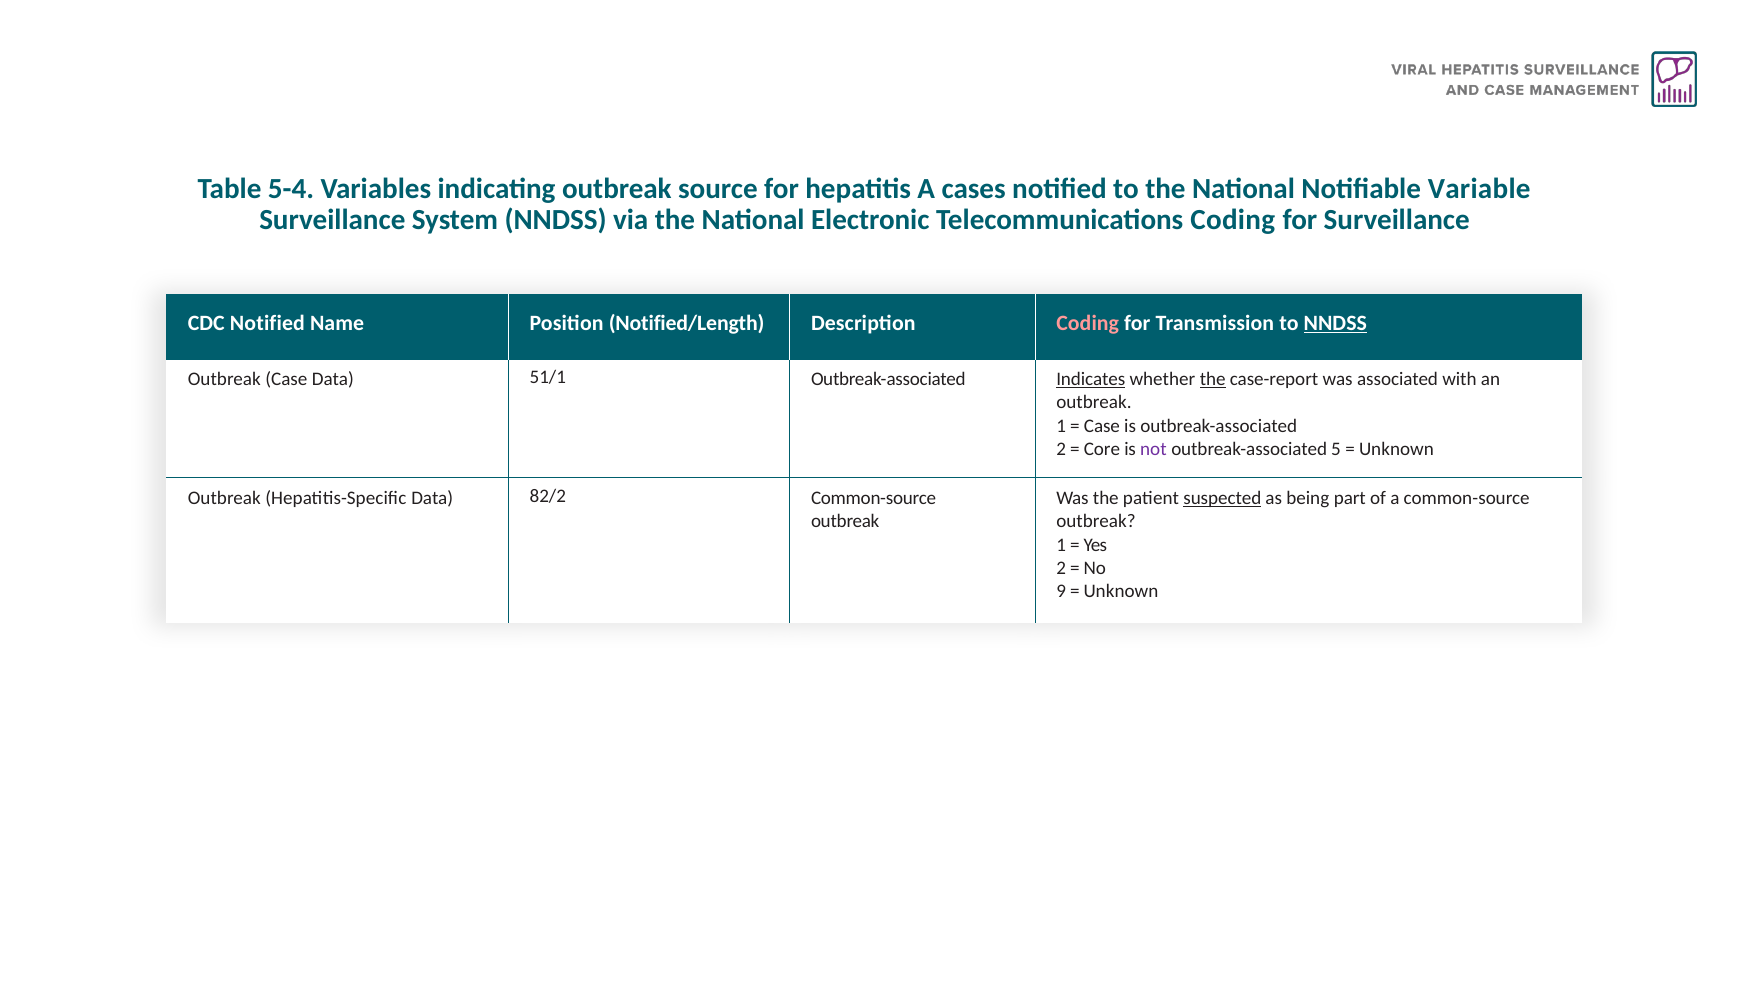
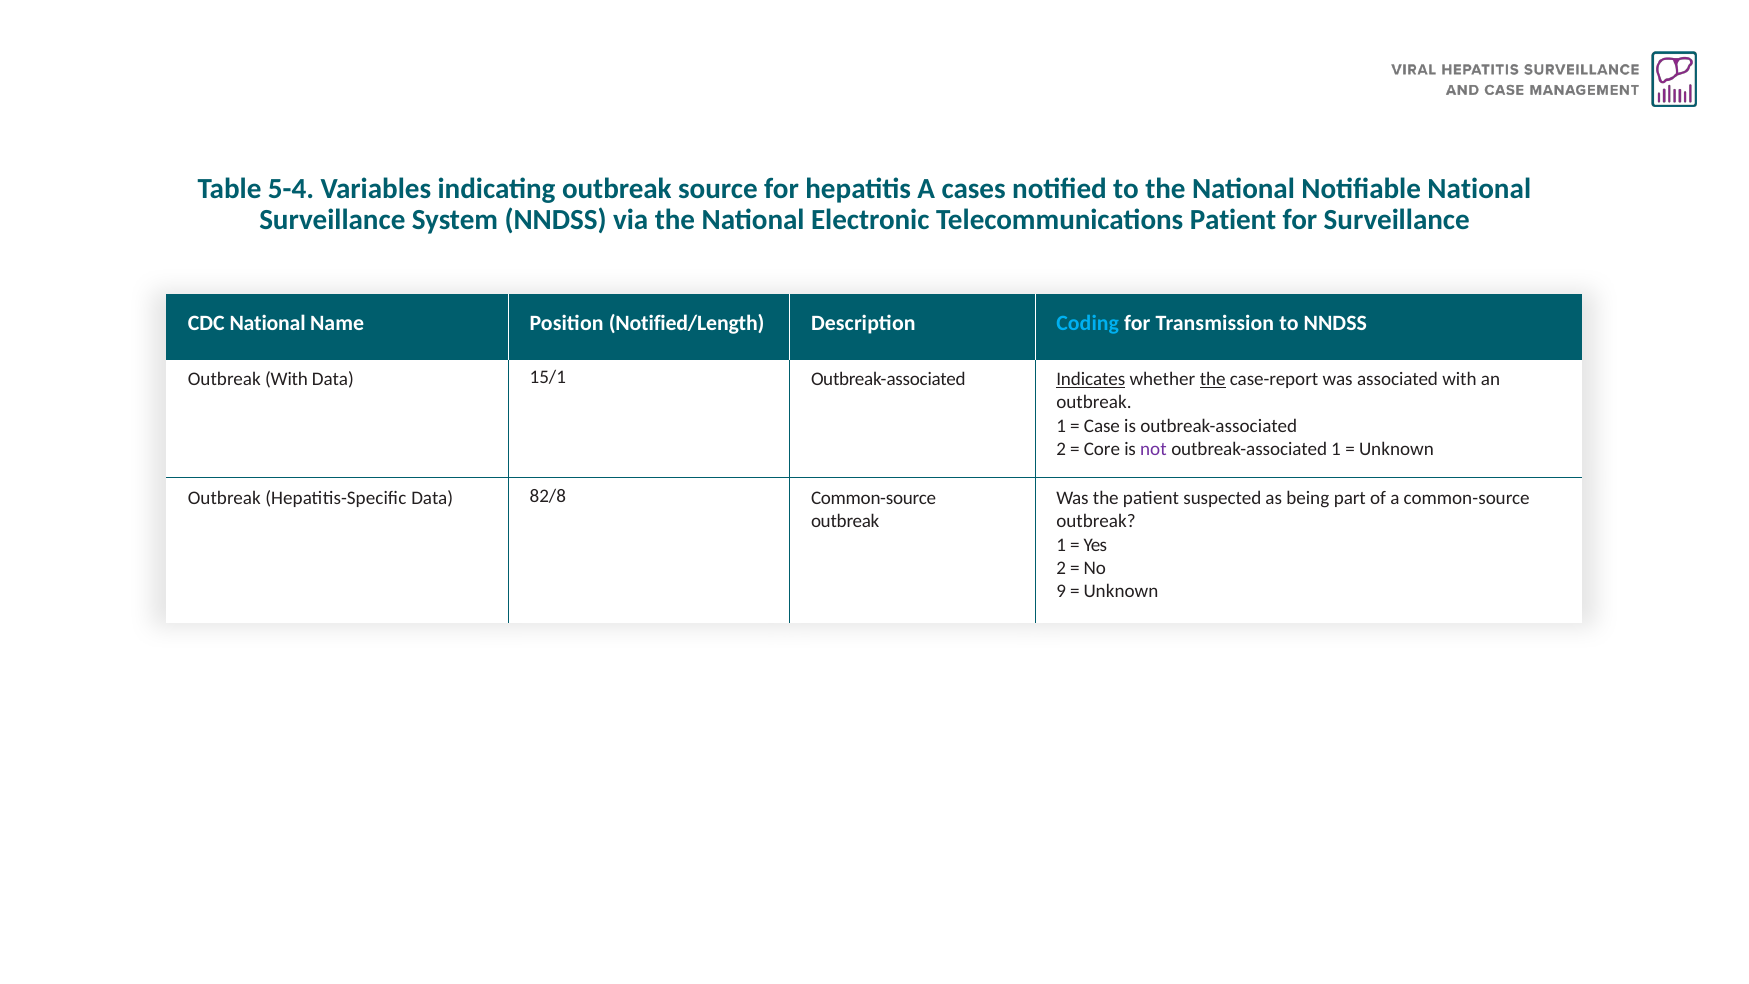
Notifiable Variable: Variable -> National (1479, 189)
Telecommunications Coding: Coding -> Patient (1233, 220)
CDC Notified: Notified -> National (268, 323)
Coding colour: pink -> light blue (1088, 323)
NNDSS underline: present -> none (1335, 323)
Outbreak Case: Case -> With (287, 379)
51/1: 51/1 -> 15/1 (548, 378)
outbreak-associated 5: 5 -> 1 (1336, 449)
82/2: 82/2 -> 82/8 (548, 496)
suspected underline: present -> none (1222, 498)
